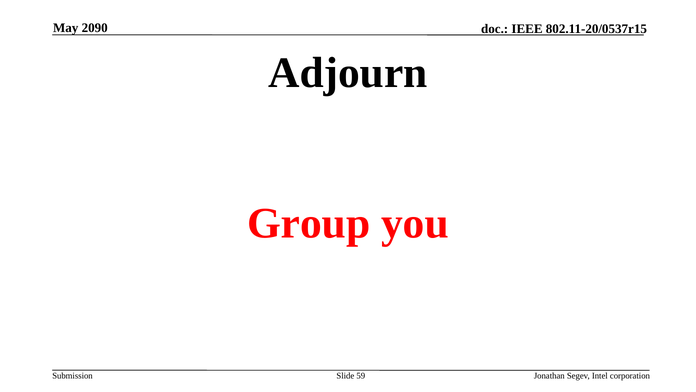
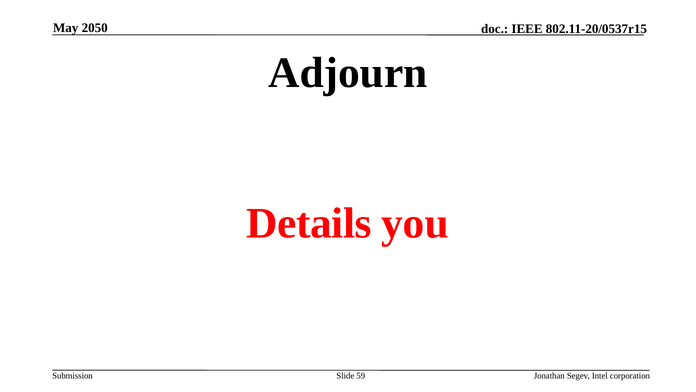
2090: 2090 -> 2050 (95, 28)
Group: Group -> Details (309, 223)
